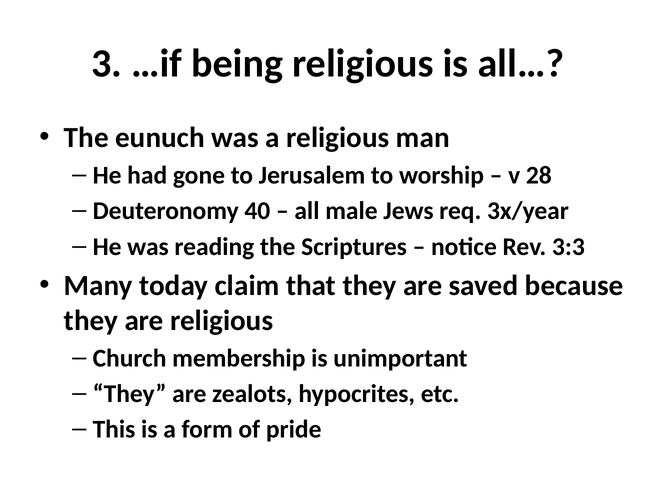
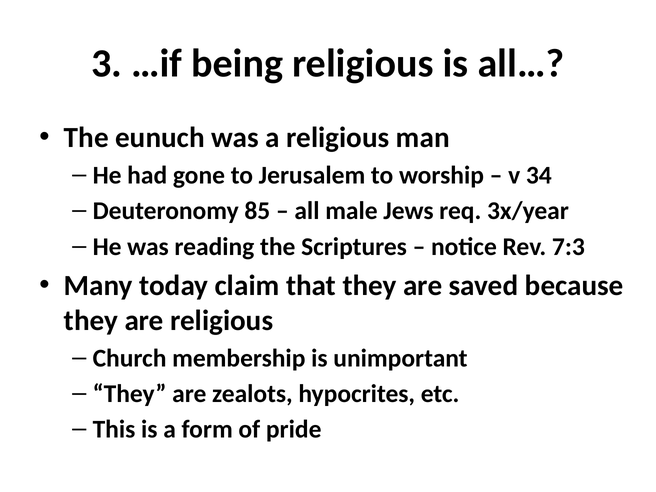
28: 28 -> 34 (539, 175)
40: 40 -> 85 (257, 211)
3:3: 3:3 -> 7:3 (568, 247)
